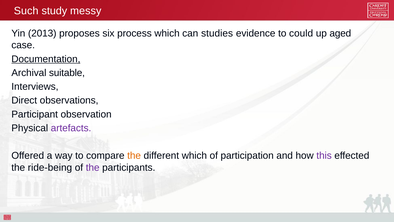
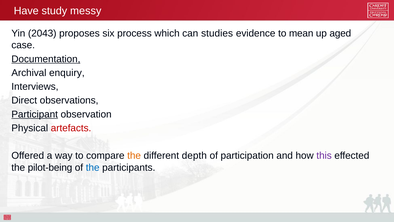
Such: Such -> Have (26, 11)
2013: 2013 -> 2043 (42, 33)
could: could -> mean (301, 33)
suitable: suitable -> enquiry (67, 73)
Participant underline: none -> present (35, 114)
artefacts colour: purple -> red (71, 128)
different which: which -> depth (194, 155)
ride-being: ride-being -> pilot-being (50, 167)
the colour: purple -> blue (93, 167)
